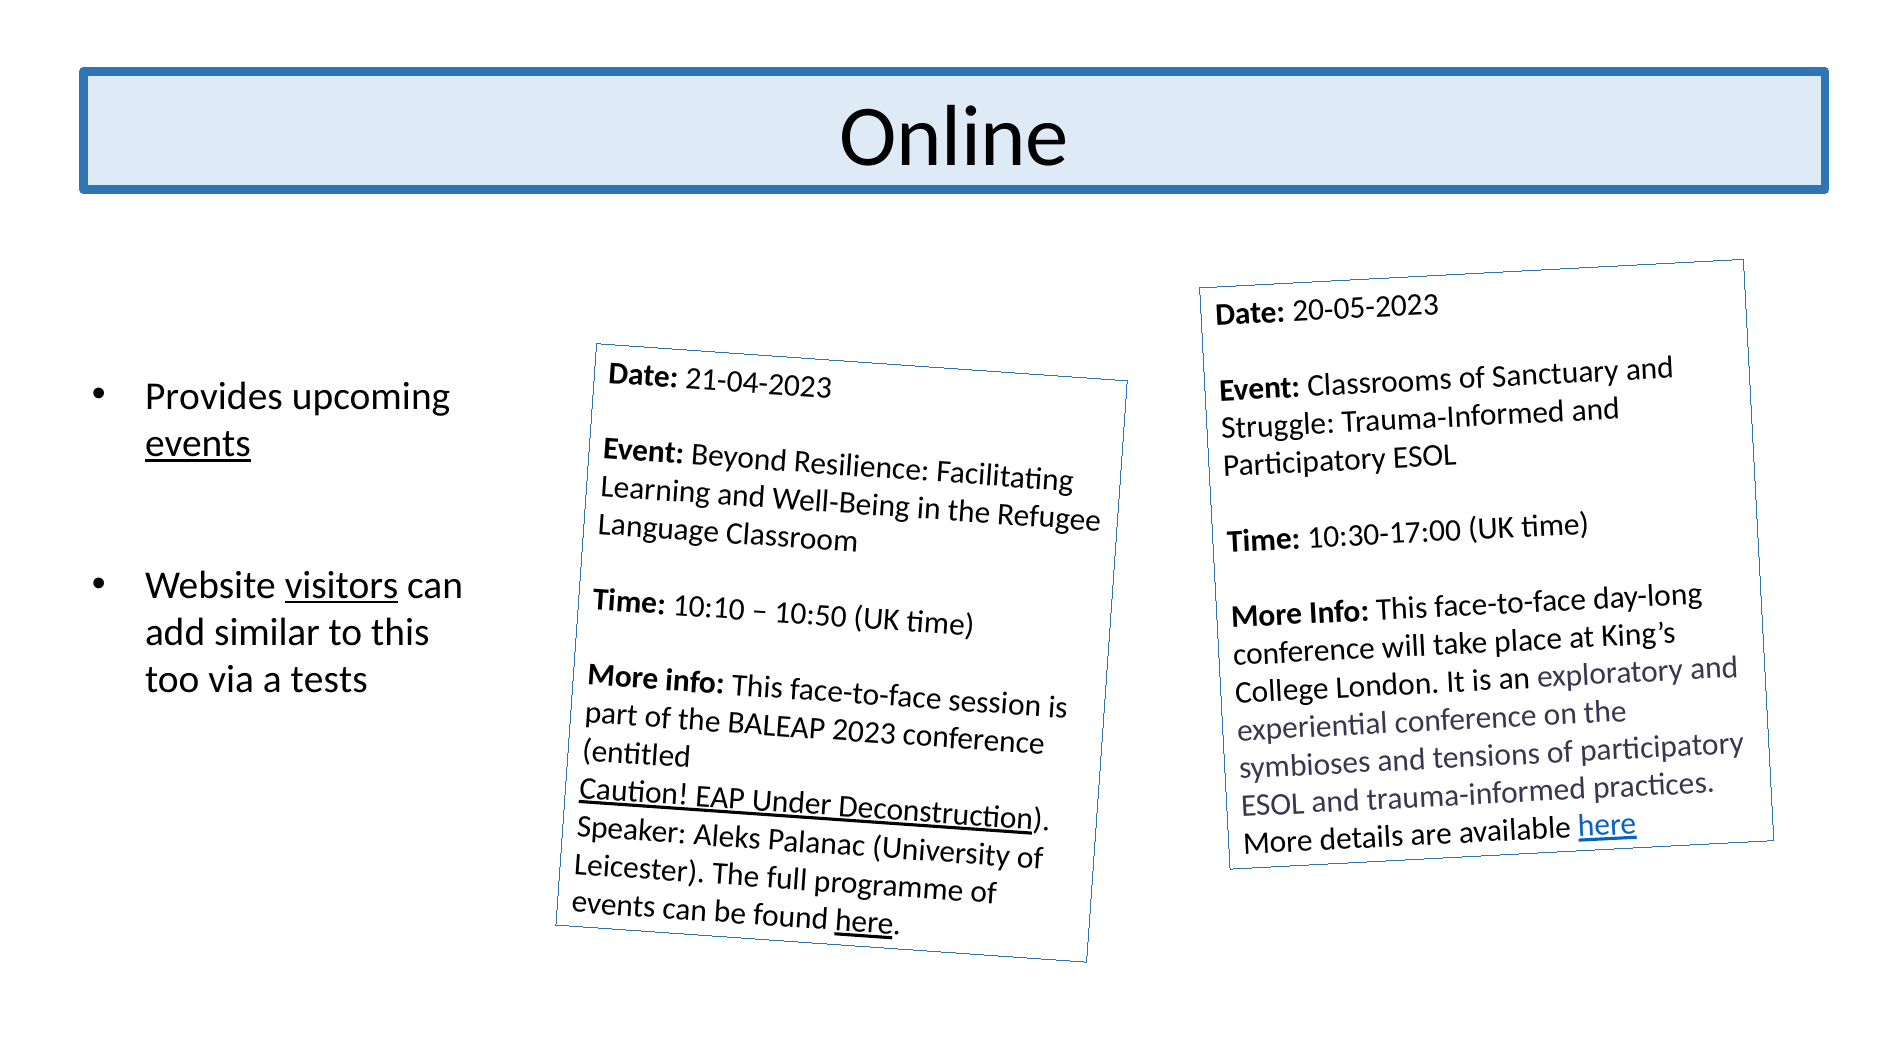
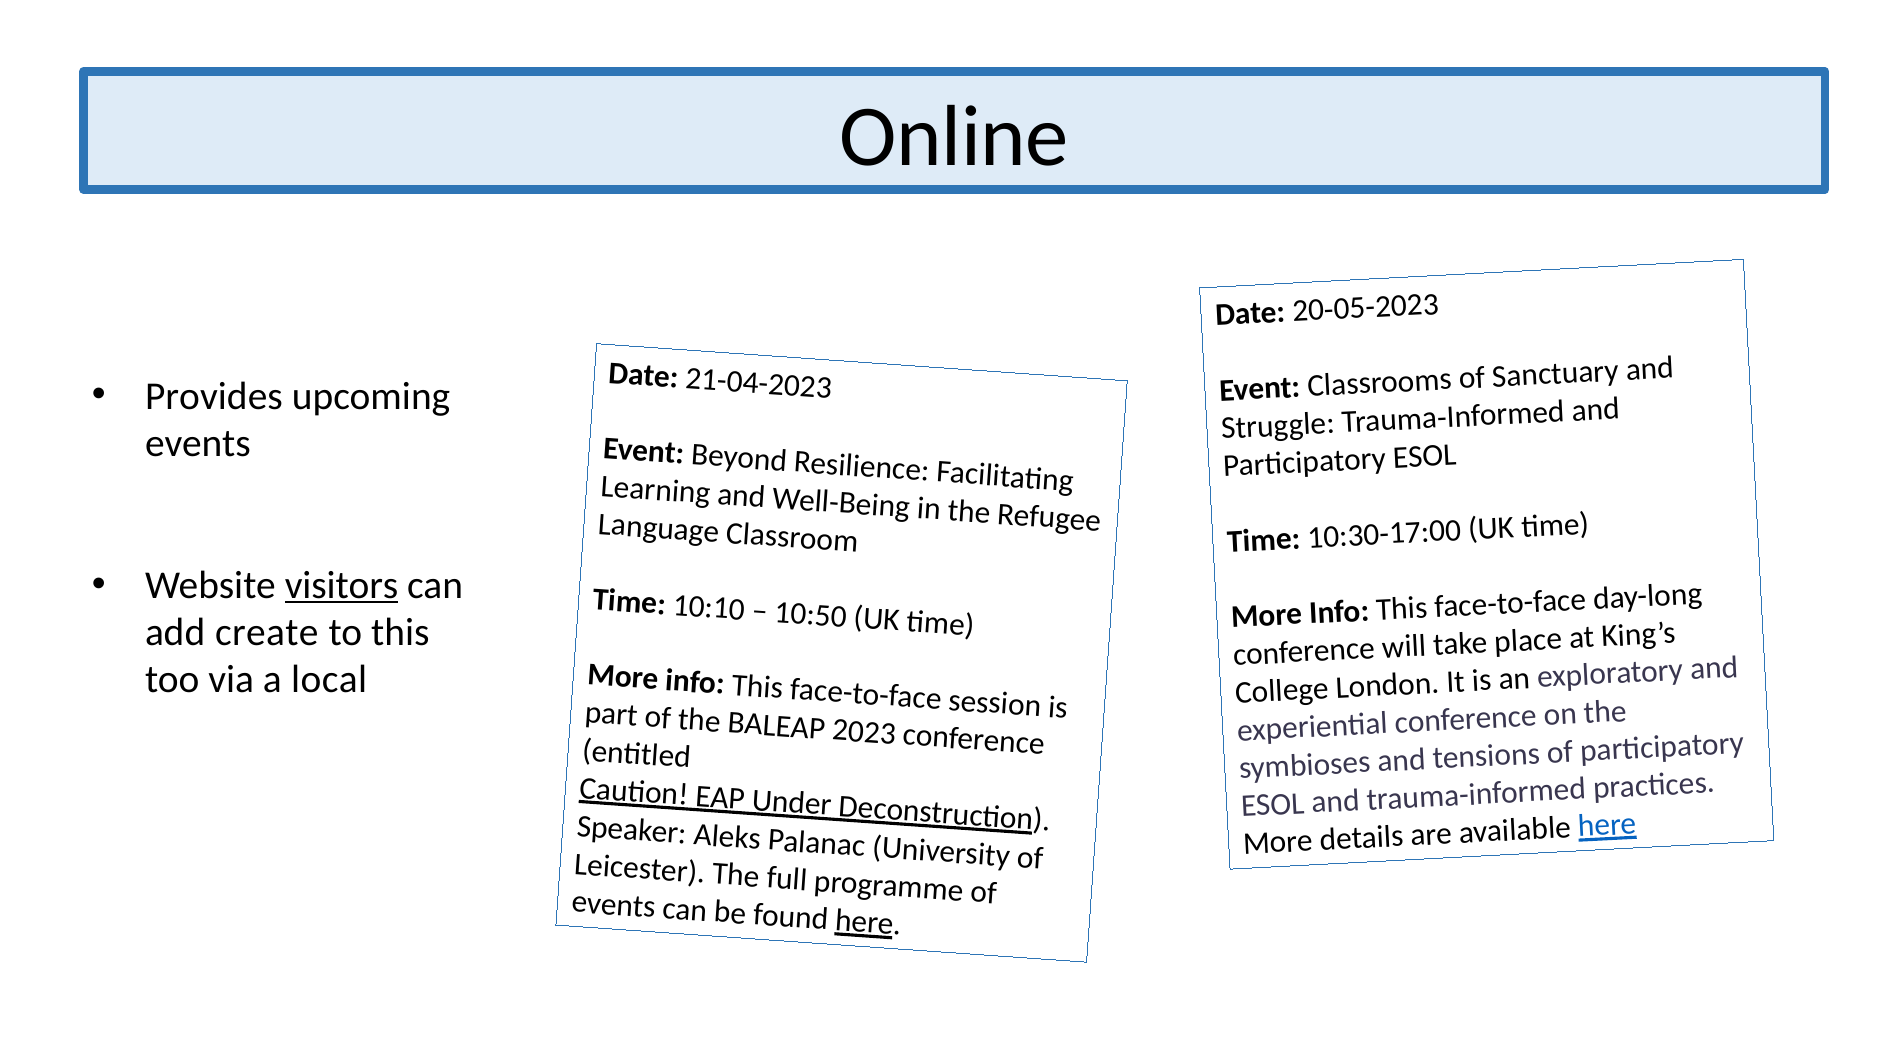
events underline: present -> none (198, 443)
similar: similar -> create (267, 632)
tests: tests -> local (329, 680)
